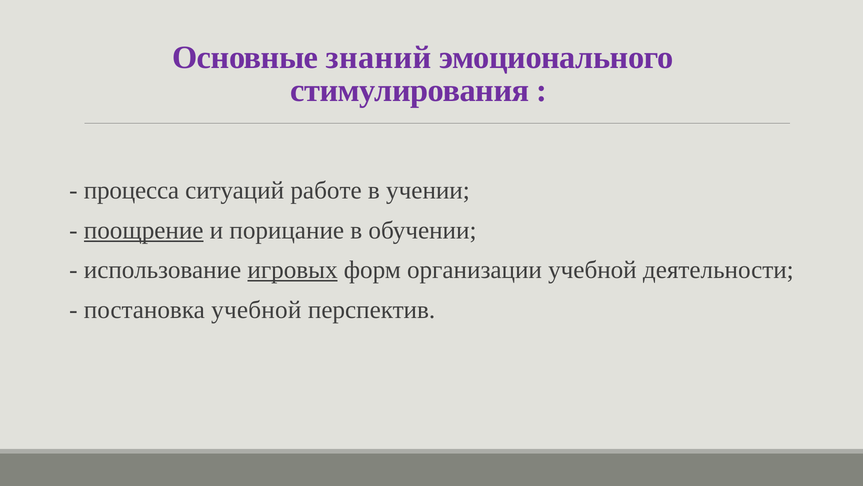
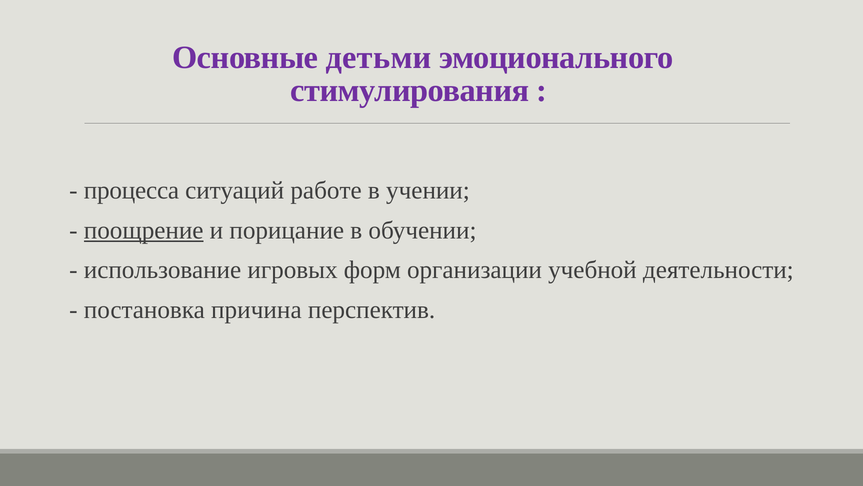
знаний: знаний -> детьми (379, 57)
игровых underline: present -> none (293, 270)
постановка учебной: учебной -> причина (256, 309)
